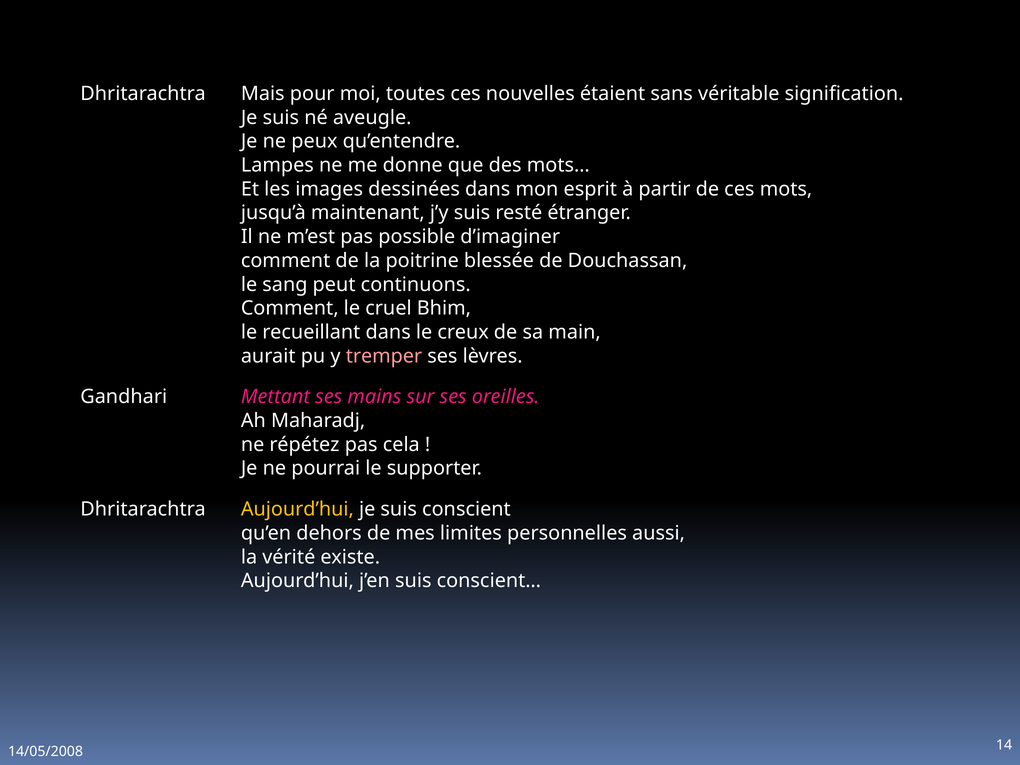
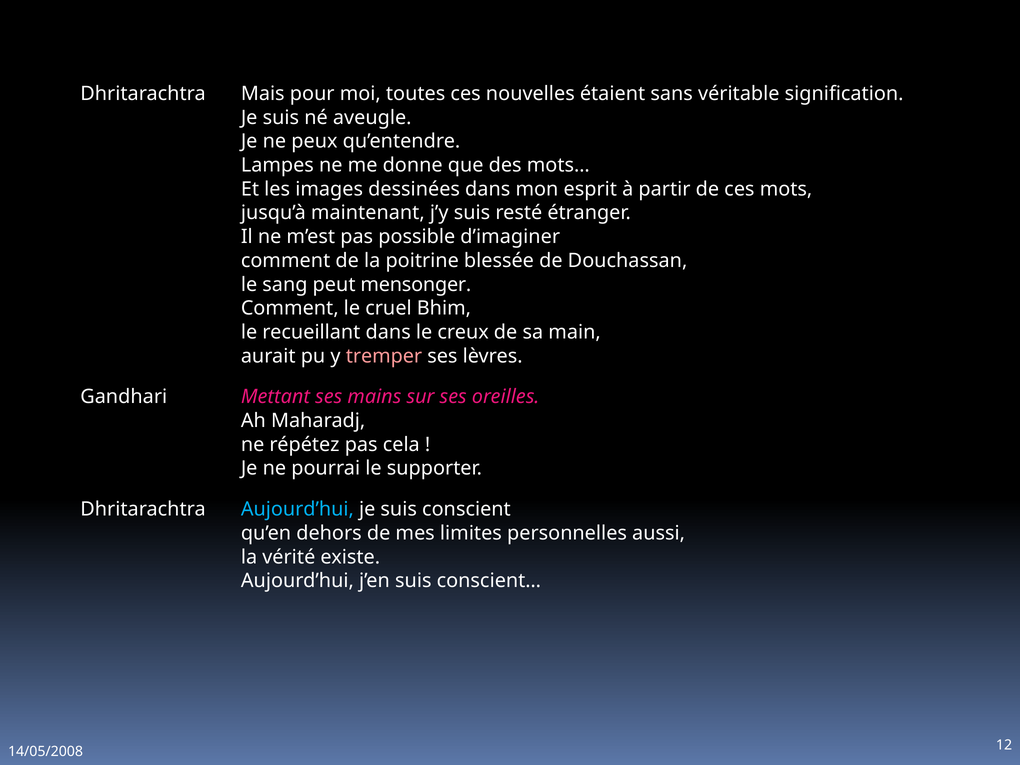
continuons: continuons -> mensonger (416, 284)
Aujourd’hui colour: yellow -> light blue (297, 509)
14: 14 -> 12 (1004, 745)
